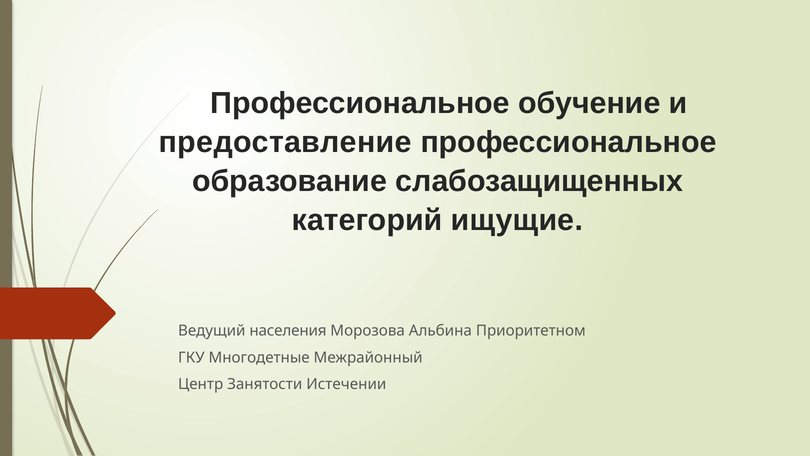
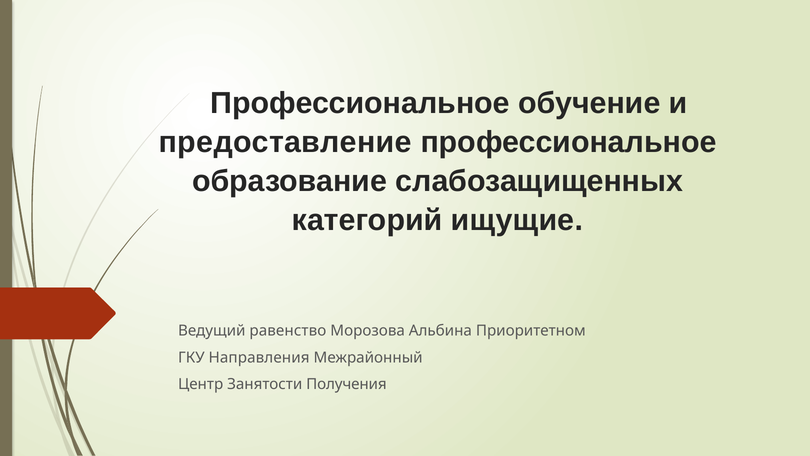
населения: населения -> равенство (288, 331)
Многодетные: Многодетные -> Направления (259, 357)
Истечении: Истечении -> Получения (346, 384)
